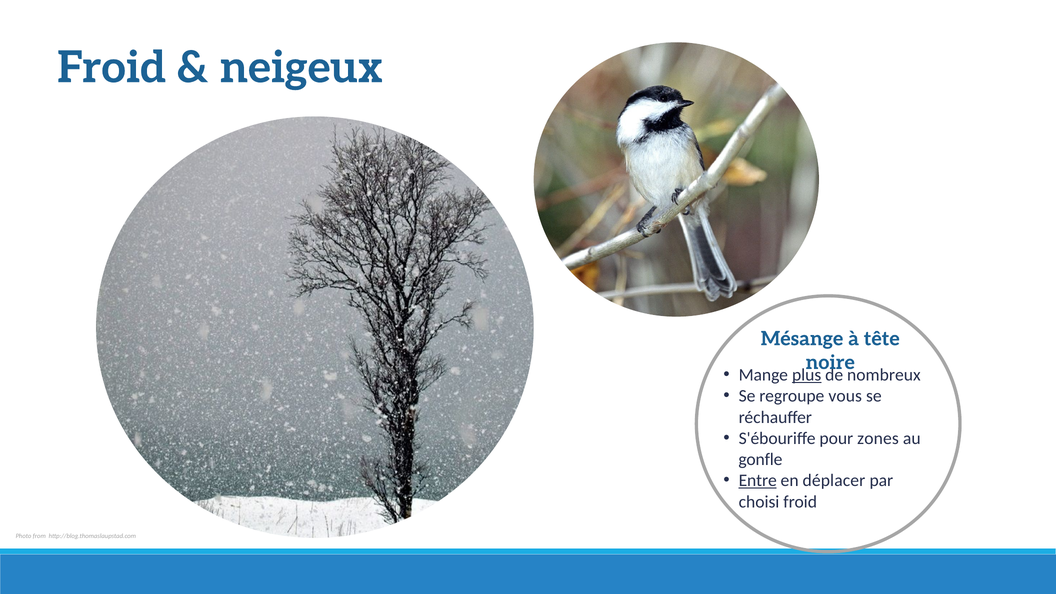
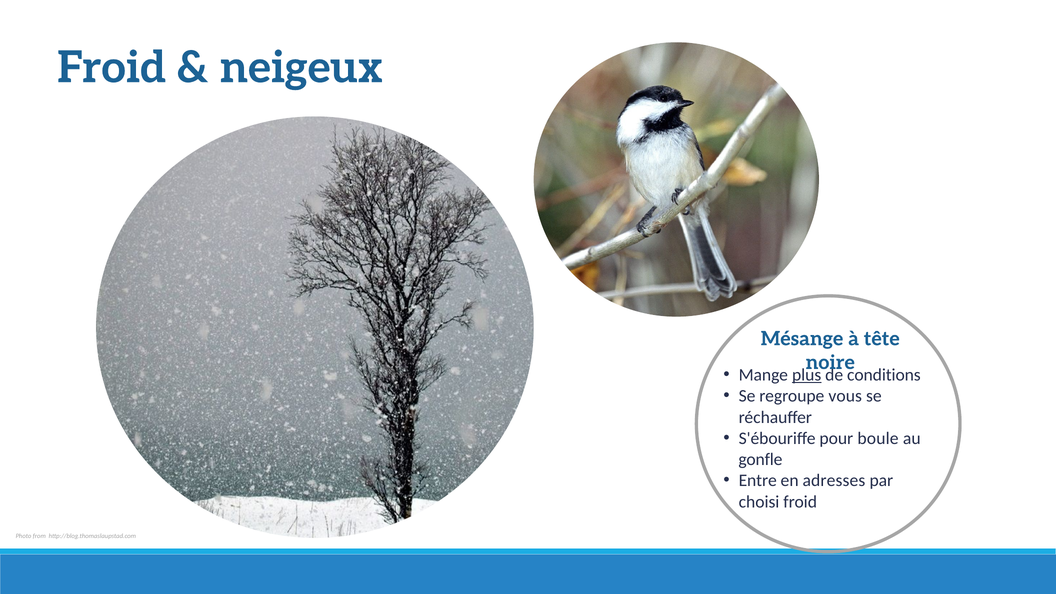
nombreux: nombreux -> conditions (884, 375)
zones: zones -> boule (878, 438)
Entre underline: present -> none (758, 481)
déplacer: déplacer -> adresses (834, 481)
